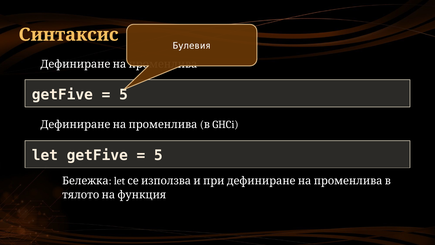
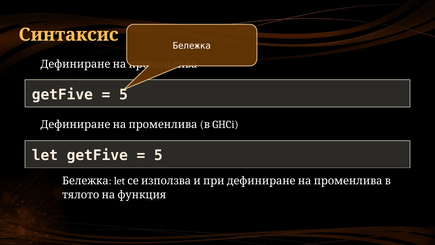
Булевия: Булевия -> Бележка (192, 46)
